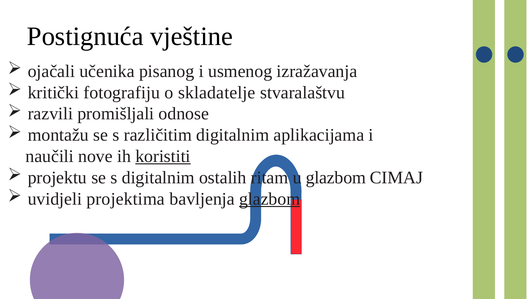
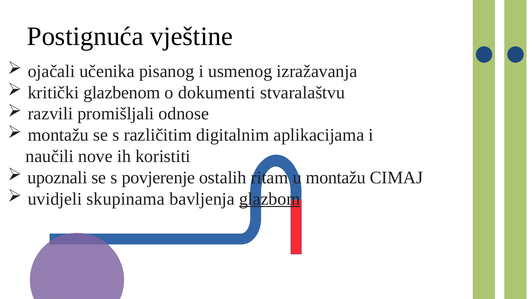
fotografiju: fotografiju -> glazbenom (122, 93)
skladatelje: skladatelje -> dokumenti (217, 93)
koristiti underline: present -> none (163, 156)
projektu: projektu -> upoznali (57, 178)
s digitalnim: digitalnim -> povjerenje (158, 178)
u glazbom: glazbom -> montažu (336, 178)
projektima: projektima -> skupinama (126, 199)
